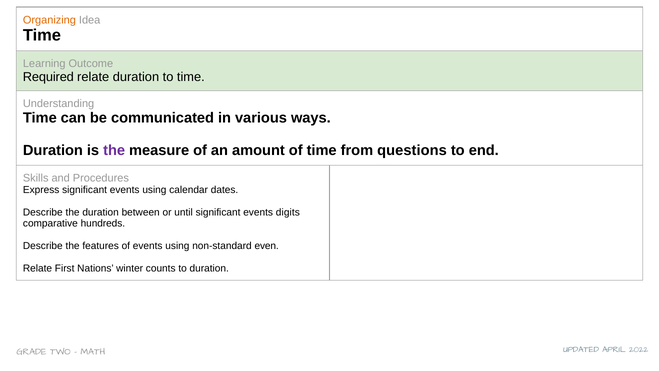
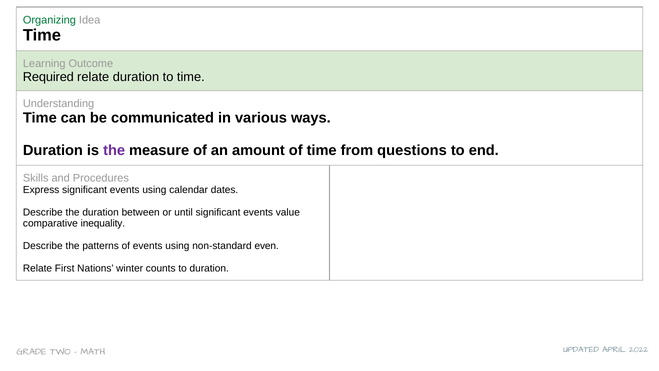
Organizing colour: orange -> green (49, 20)
digits: digits -> value (288, 212)
hundreds: hundreds -> inequality (103, 223)
features: features -> patterns (101, 246)
